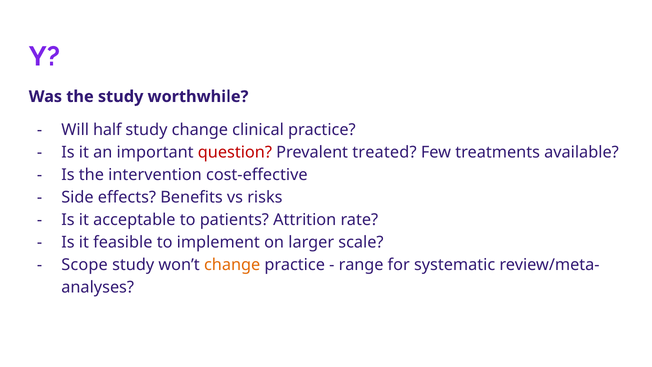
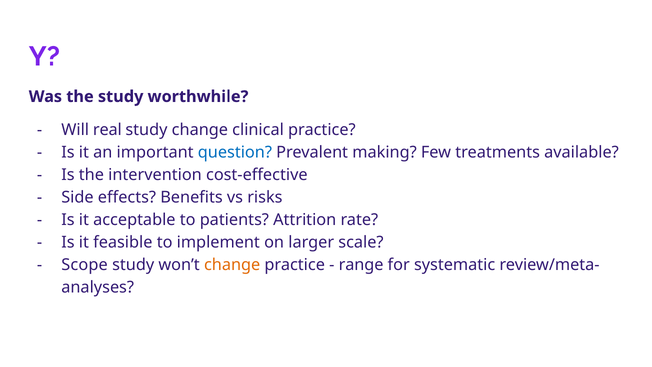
half: half -> real (107, 130)
question colour: red -> blue (235, 152)
treated: treated -> making (385, 152)
